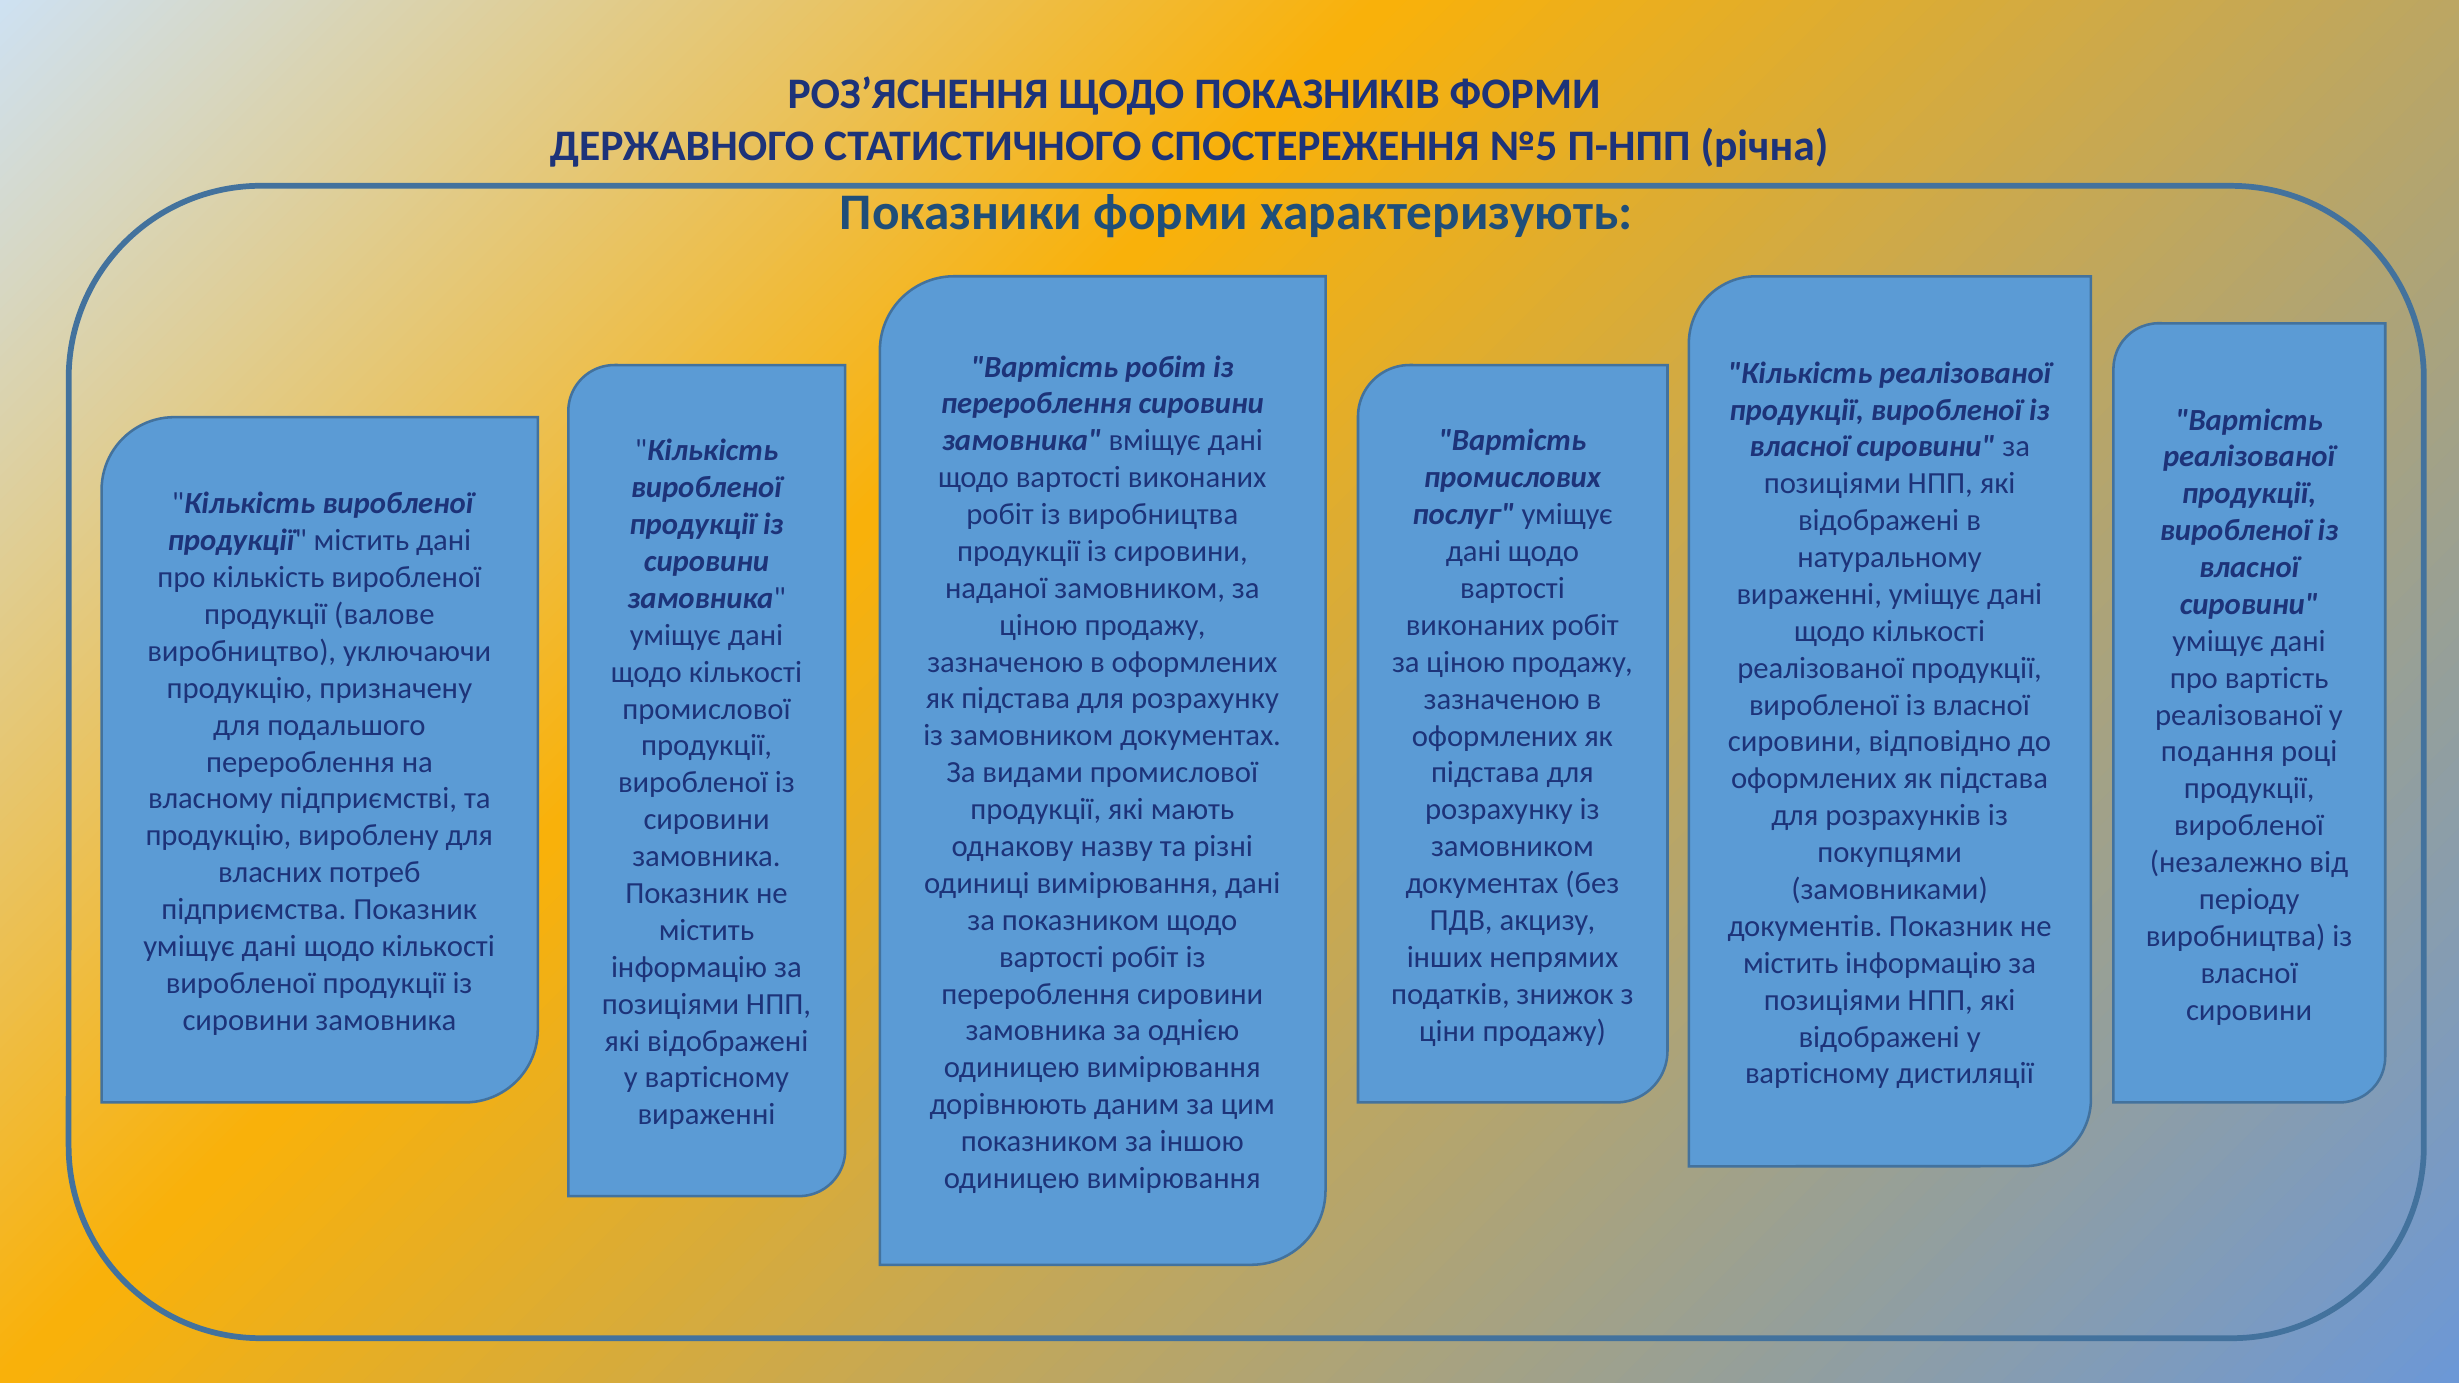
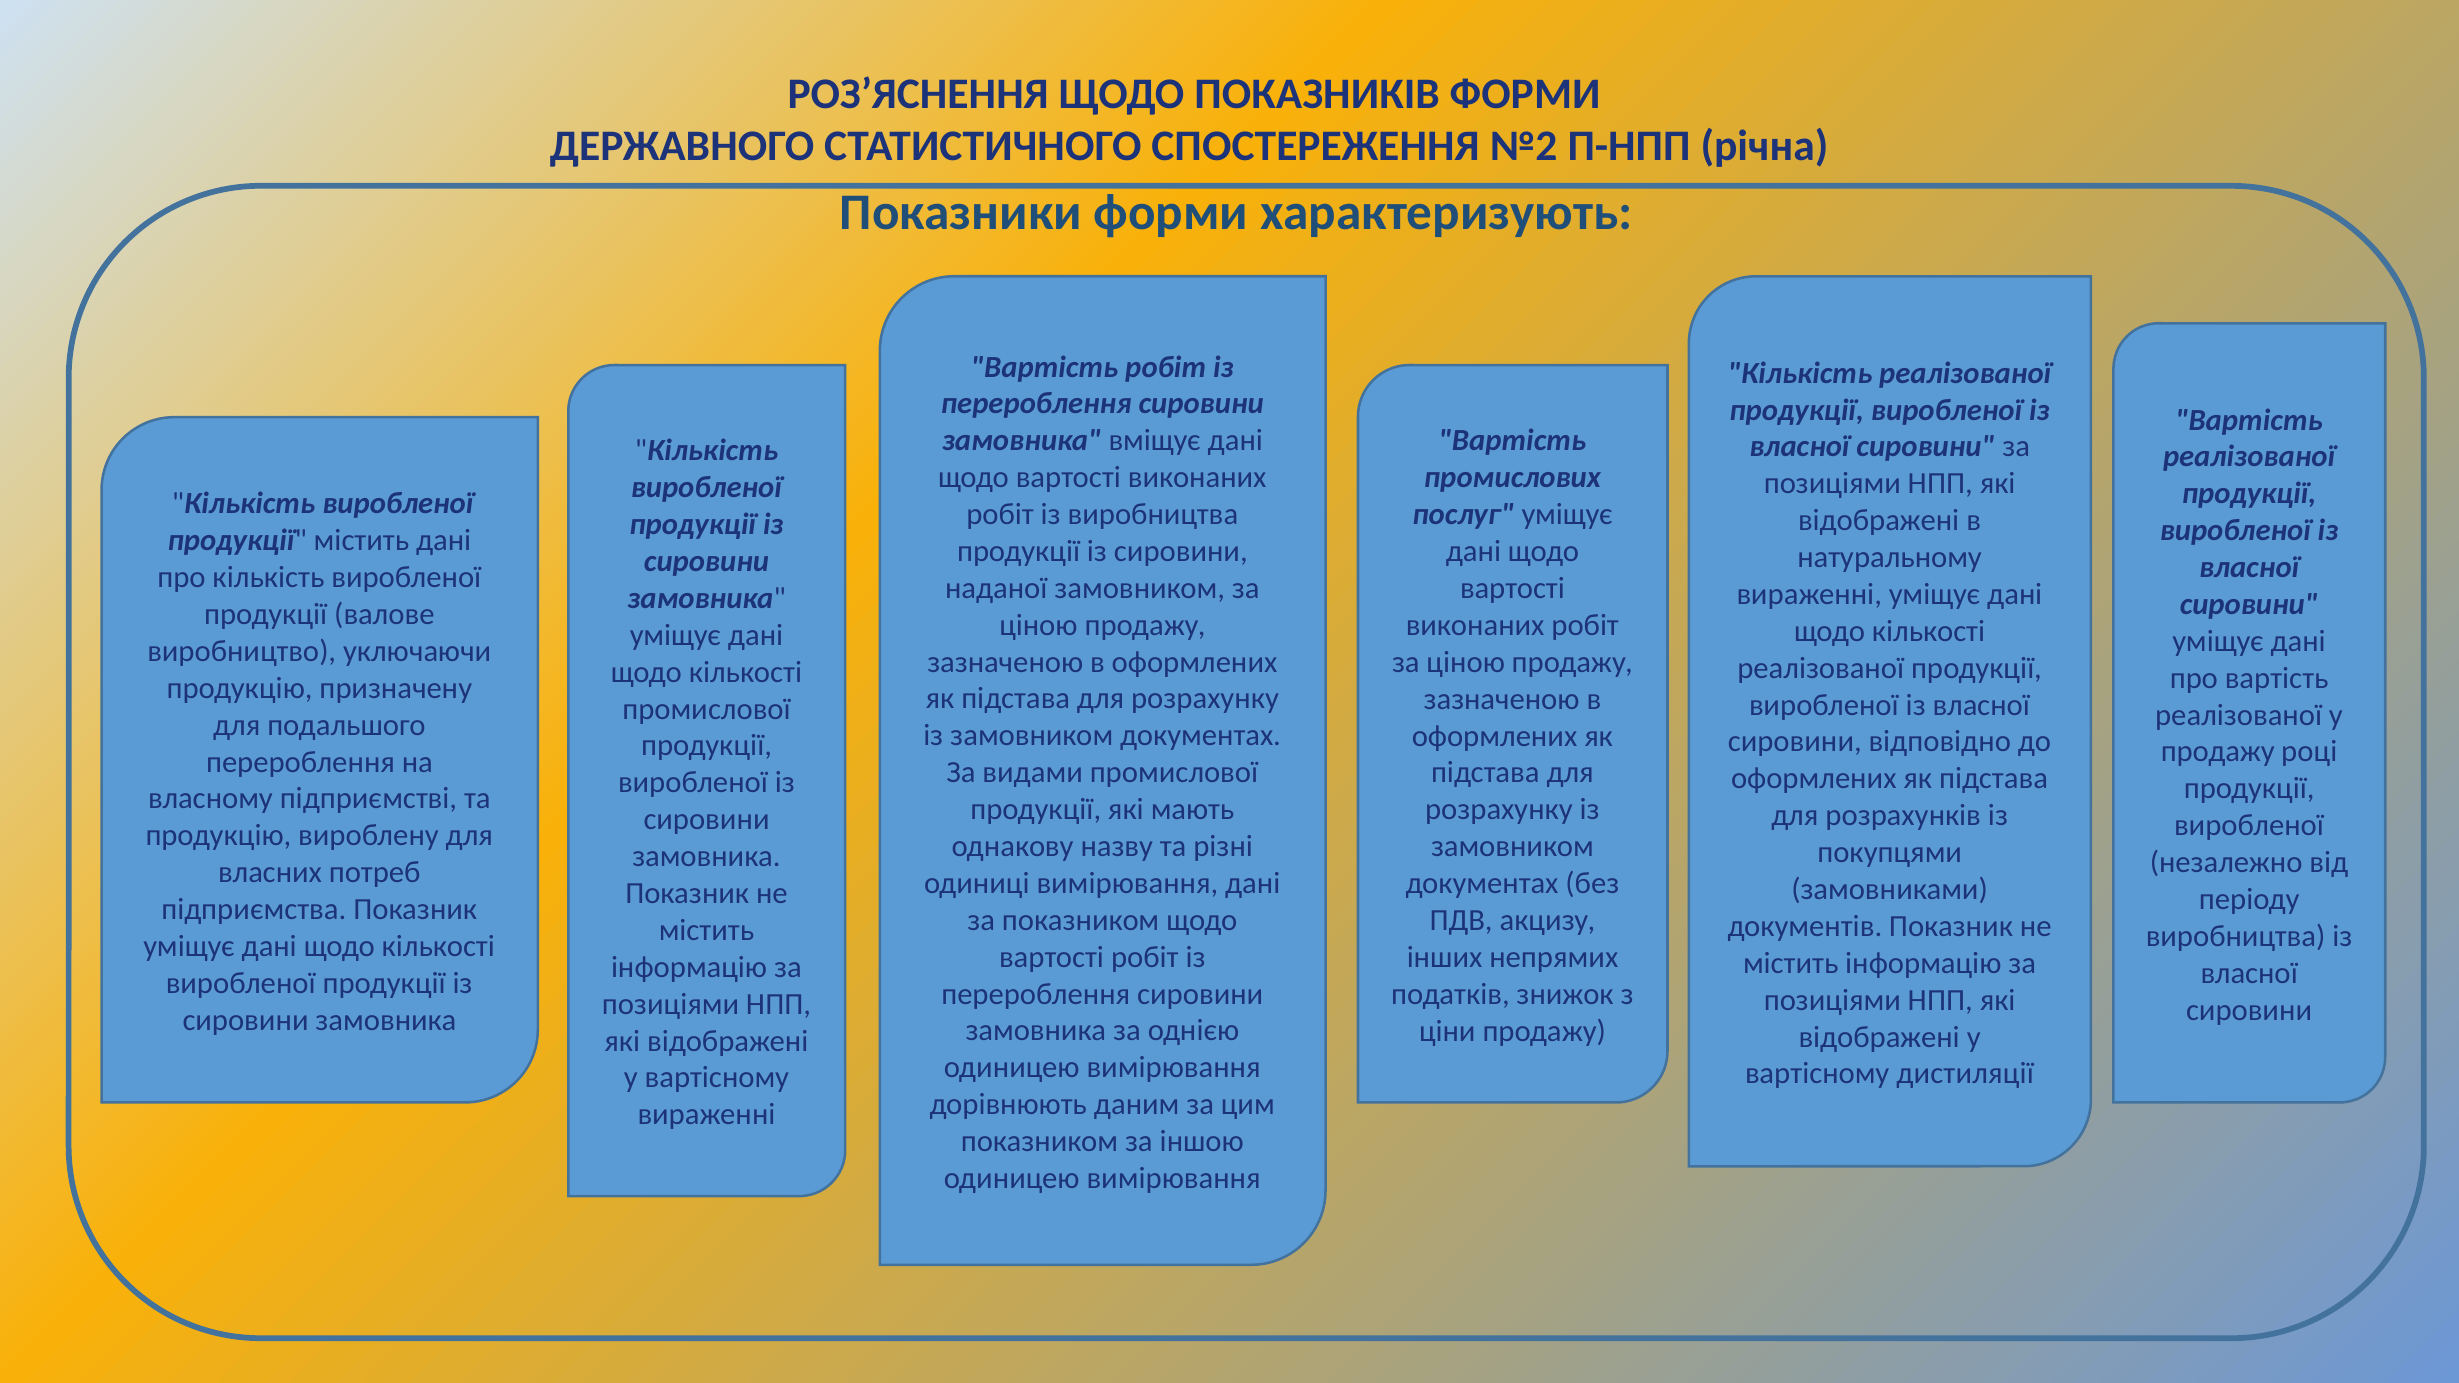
№5: №5 -> №2 (1524, 146)
подання: подання -> продажу (2218, 752)
